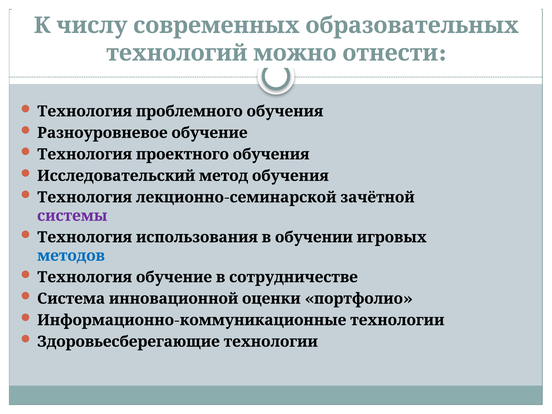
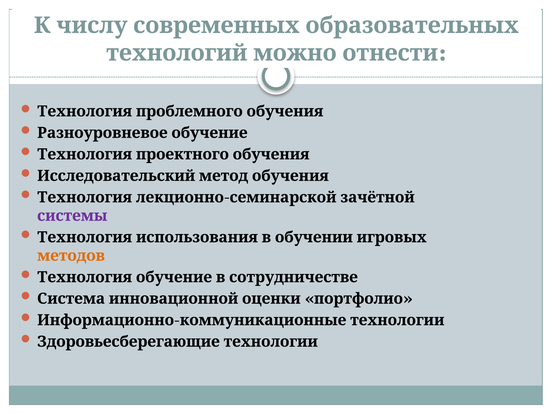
методов colour: blue -> orange (71, 256)
